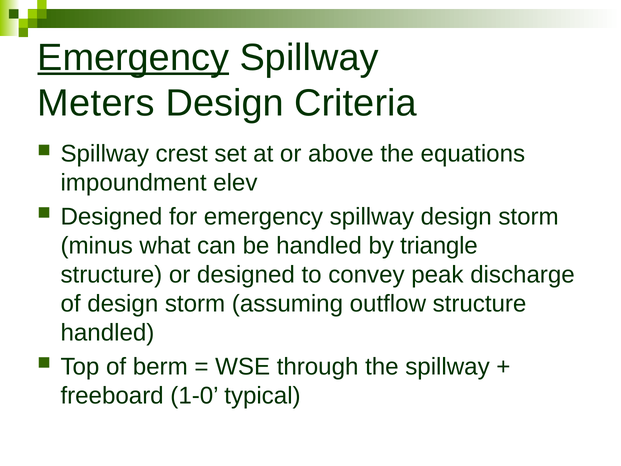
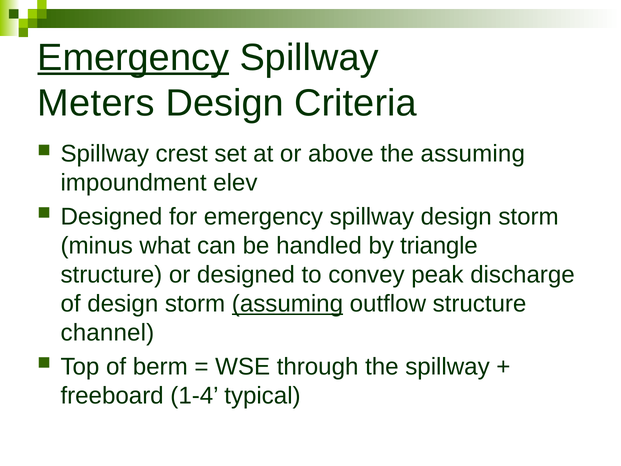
the equations: equations -> assuming (473, 154)
assuming underline: none -> present (287, 304)
handled: handled -> channel (107, 333)
1-0: 1-0 -> 1-4 (194, 395)
